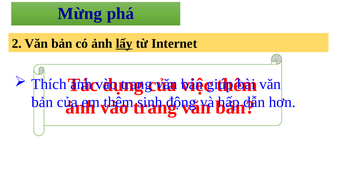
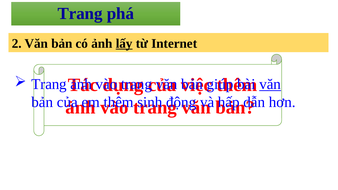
Mừng: Mừng -> Trang (80, 14)
Thích: Thích -> Trang (49, 84)
văn underline: none -> present (270, 84)
